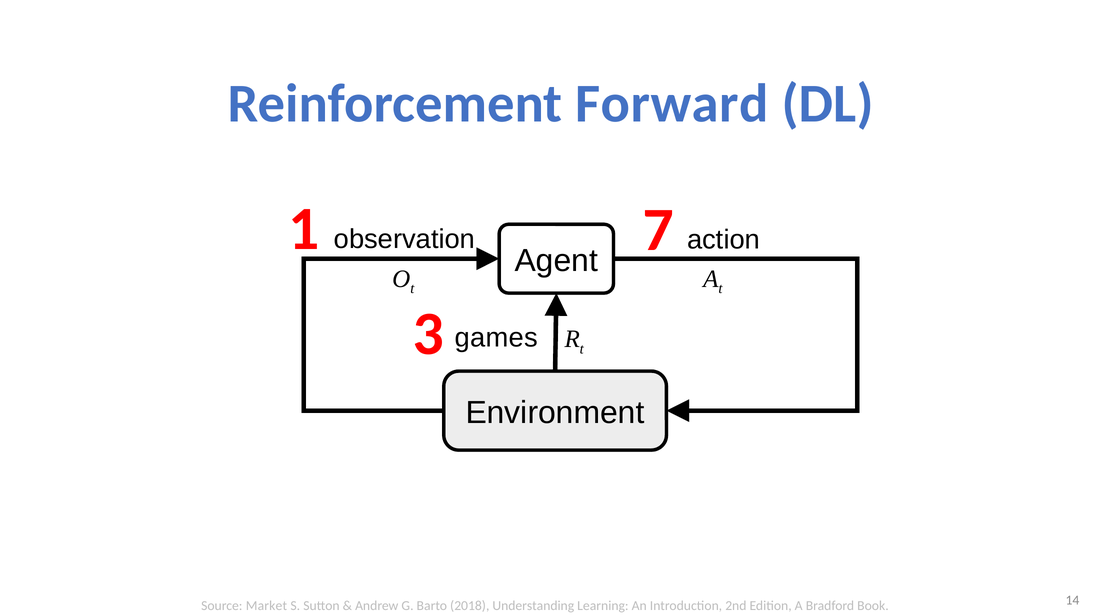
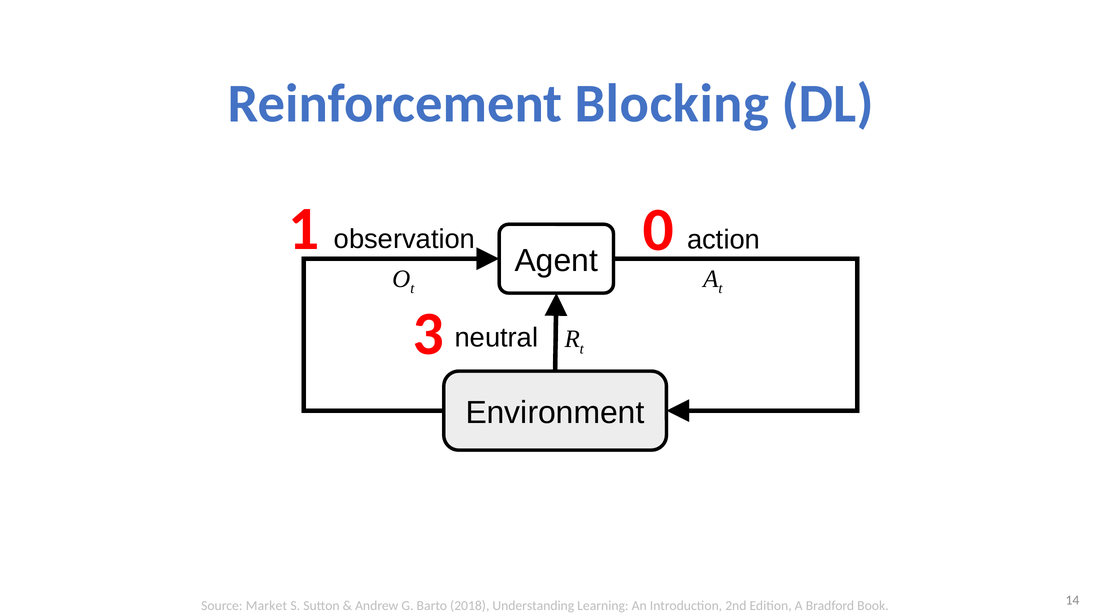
Forward: Forward -> Blocking (672, 104)
7: 7 -> 0 (658, 230)
games: games -> neutral (496, 338)
